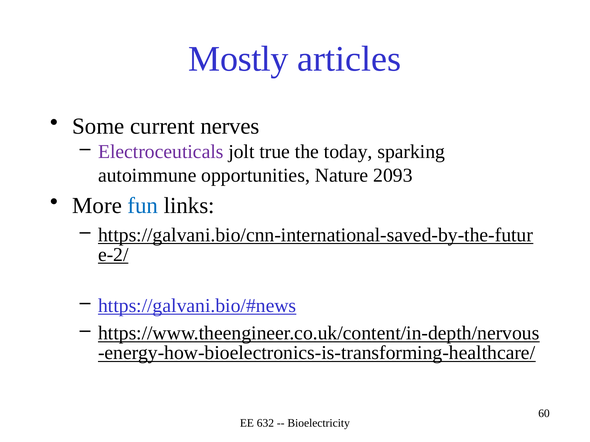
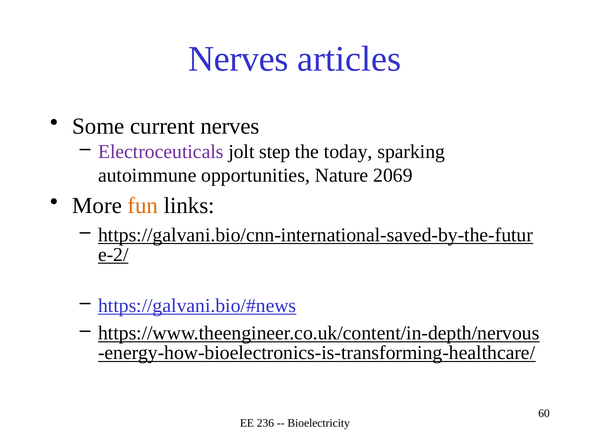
Mostly: Mostly -> Nerves (238, 59)
true: true -> step (275, 152)
2093: 2093 -> 2069 (393, 175)
fun colour: blue -> orange (143, 206)
632: 632 -> 236 (265, 424)
